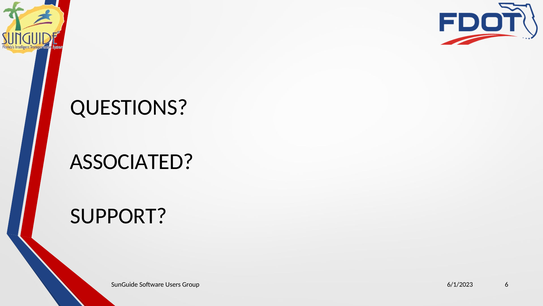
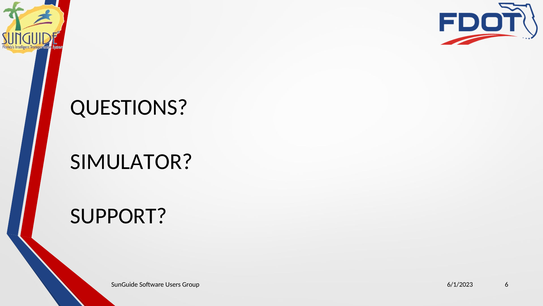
ASSOCIATED: ASSOCIATED -> SIMULATOR (131, 161)
